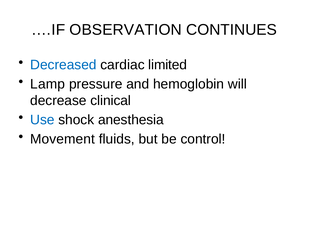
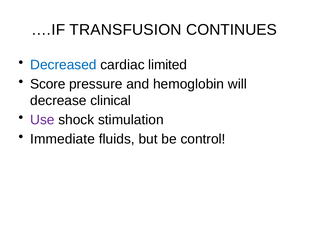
OBSERVATION: OBSERVATION -> TRANSFUSION (126, 30)
Lamp: Lamp -> Score (48, 84)
Use colour: blue -> purple (42, 120)
anesthesia: anesthesia -> stimulation (131, 120)
Movement: Movement -> Immediate (63, 139)
